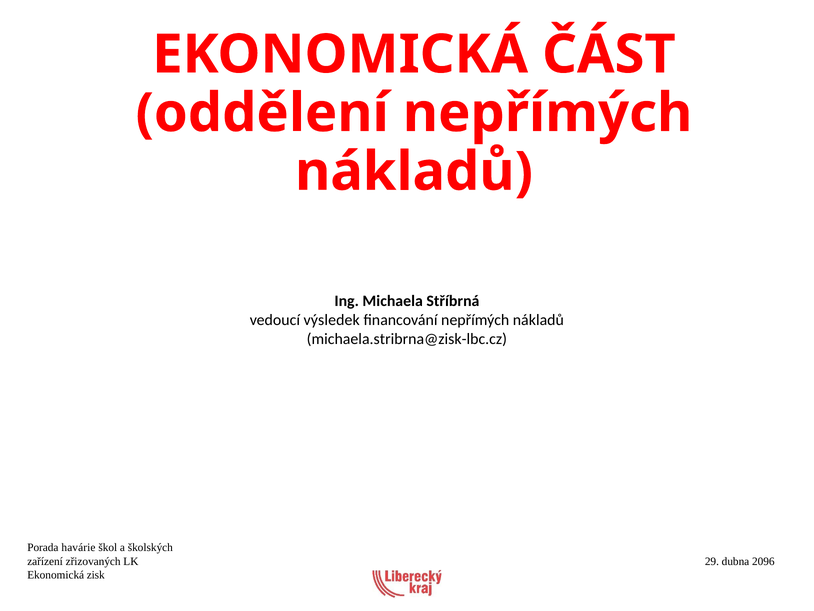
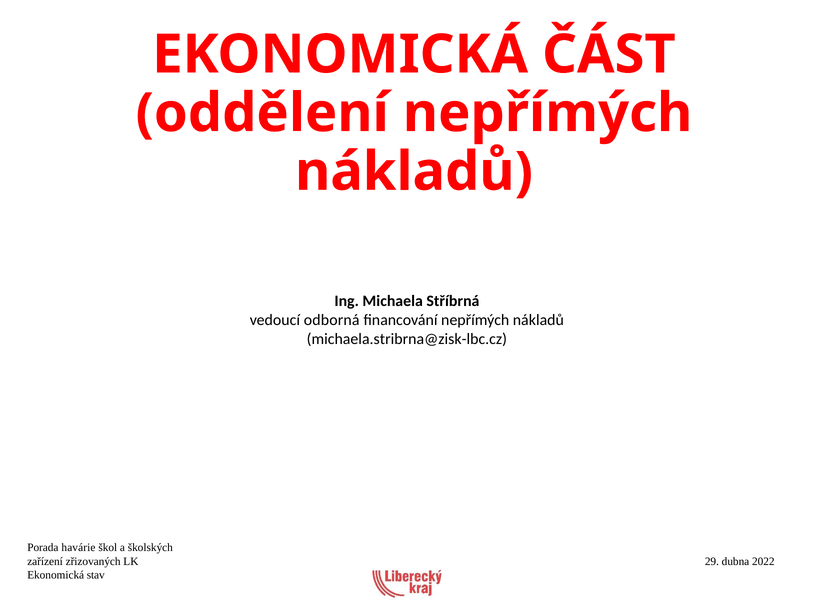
výsledek: výsledek -> odborná (332, 320)
2096: 2096 -> 2022 (763, 561)
zisk: zisk -> stav (96, 574)
